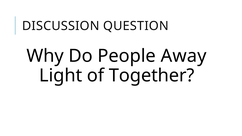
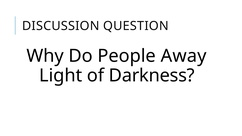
Together: Together -> Darkness (152, 76)
